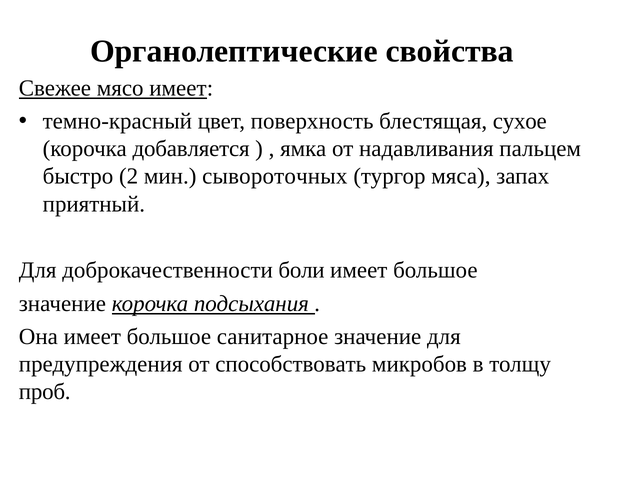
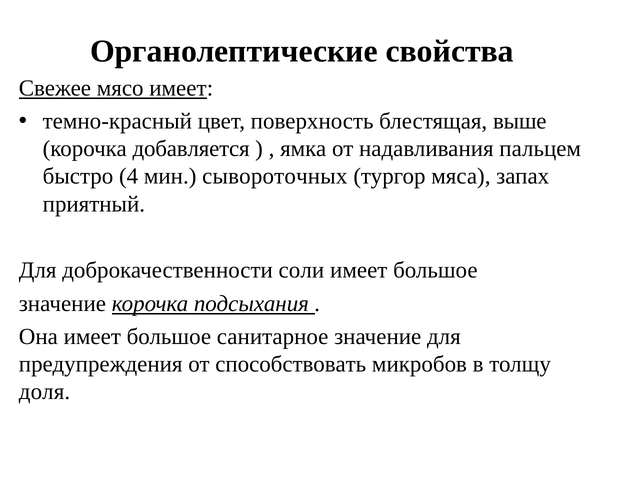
сухое: сухое -> выше (520, 121)
2: 2 -> 4 (129, 176)
боли: боли -> соли (301, 270)
проб: проб -> доля (45, 392)
